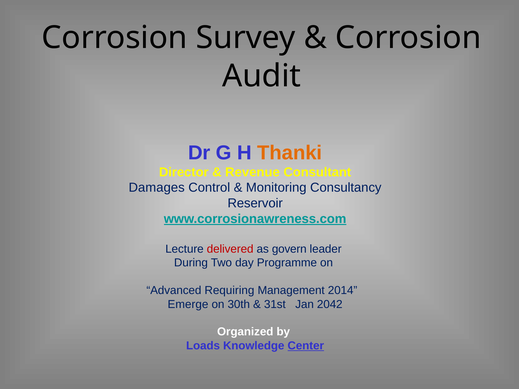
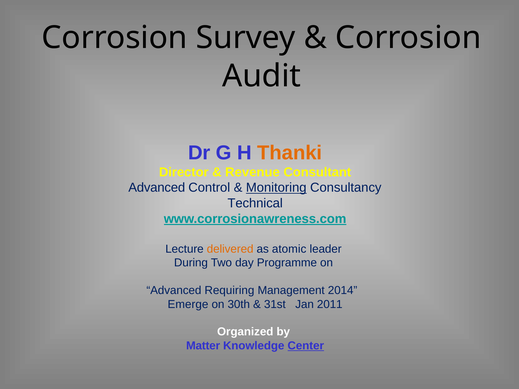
Damages: Damages -> Advanced (157, 188)
Monitoring underline: none -> present (276, 188)
Reservoir: Reservoir -> Technical (255, 203)
delivered colour: red -> orange (230, 249)
govern: govern -> atomic (289, 249)
2042: 2042 -> 2011 (330, 304)
Loads: Loads -> Matter (203, 346)
